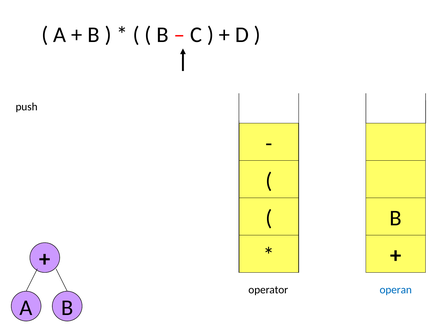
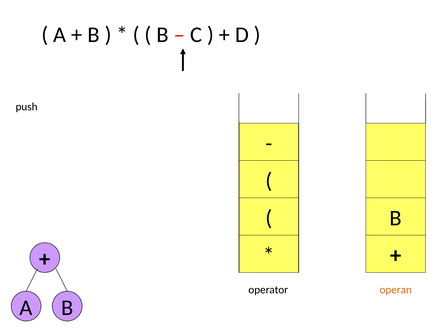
operan colour: blue -> orange (396, 290)
